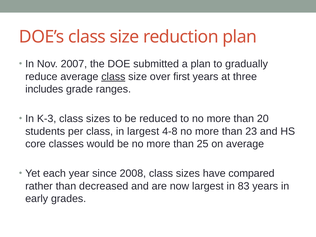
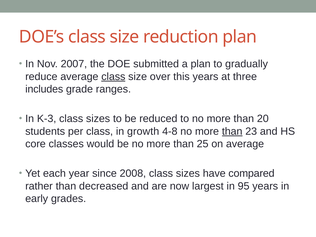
first: first -> this (181, 77)
in largest: largest -> growth (143, 131)
than underline: none -> present (232, 131)
83: 83 -> 95 (244, 186)
